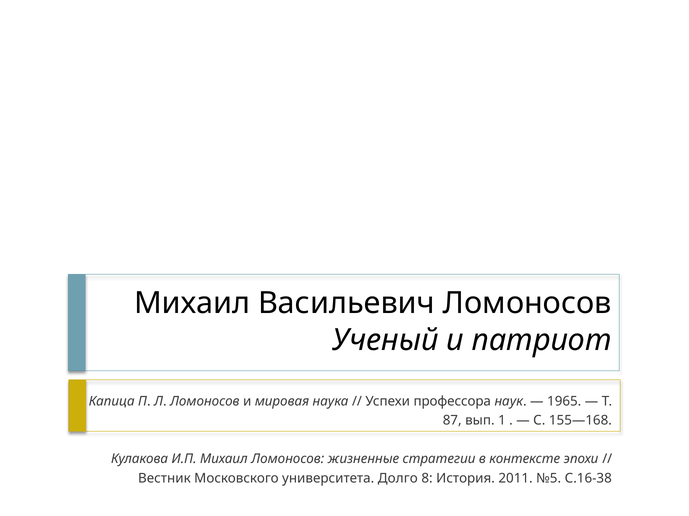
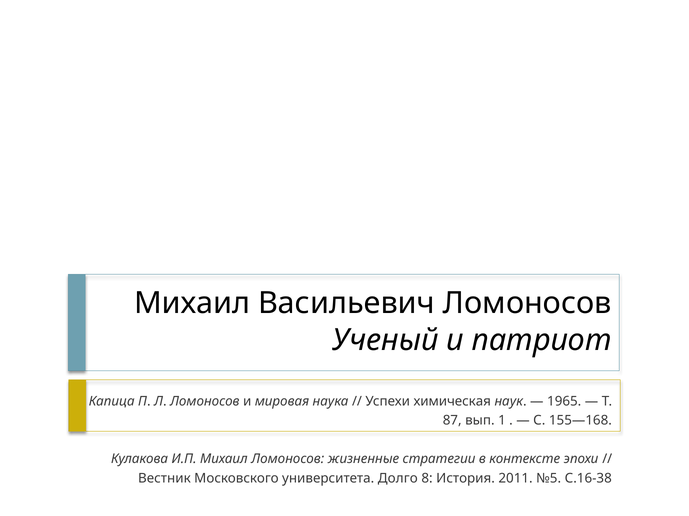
профессора: профессора -> химическая (452, 402)
